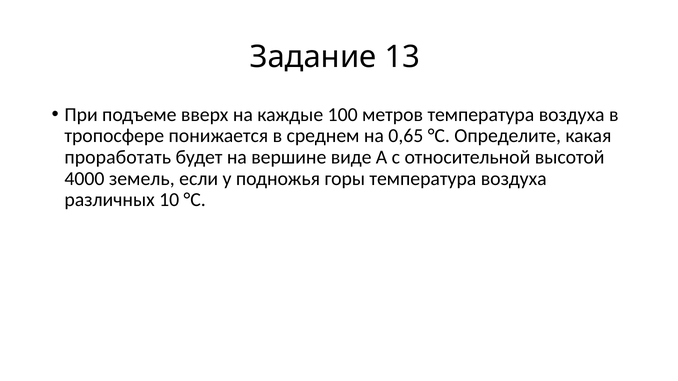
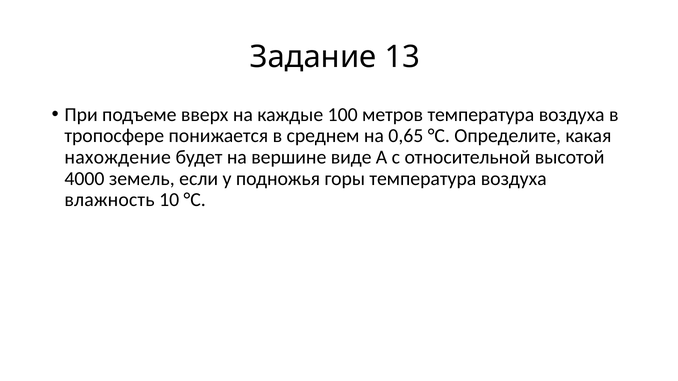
проработать: проработать -> нахождение (118, 157)
различных: различных -> влажность (109, 200)
